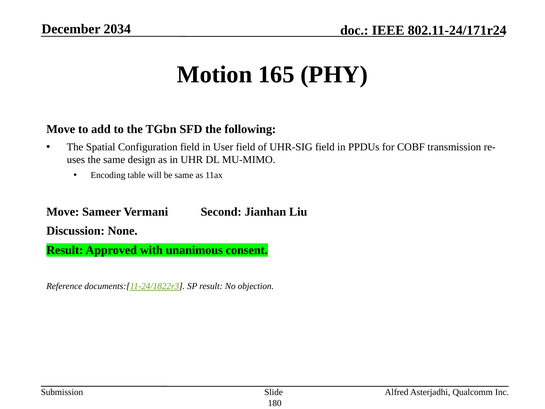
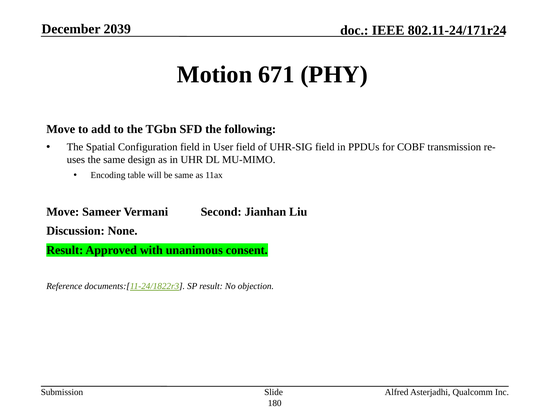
2034: 2034 -> 2039 (117, 29)
165: 165 -> 671 (276, 74)
